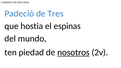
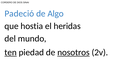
Tres: Tres -> Algo (56, 14)
espinas: espinas -> heridas (67, 26)
ten underline: none -> present (11, 52)
